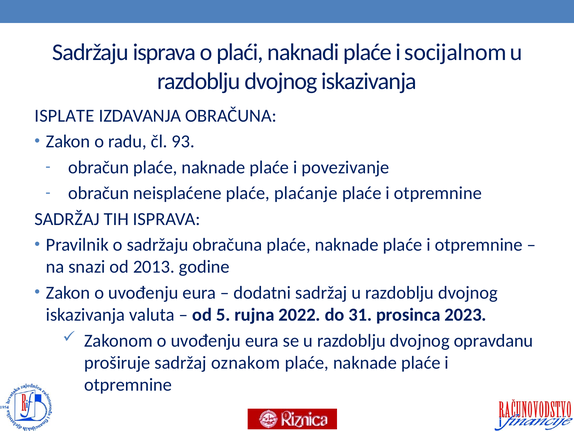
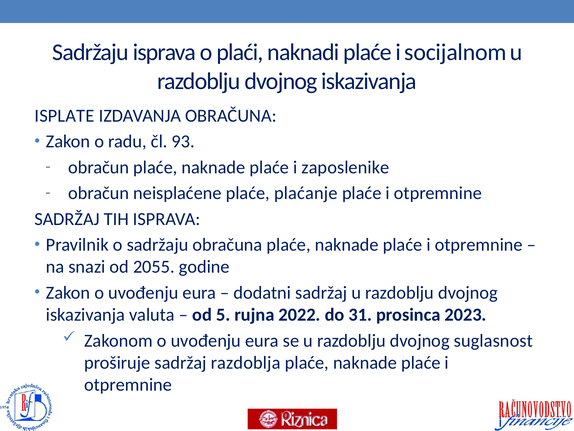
povezivanje: povezivanje -> zaposlenike (345, 167)
2013: 2013 -> 2055 (154, 267)
opravdanu: opravdanu -> suglasnost (493, 340)
oznakom: oznakom -> razdoblja (246, 362)
